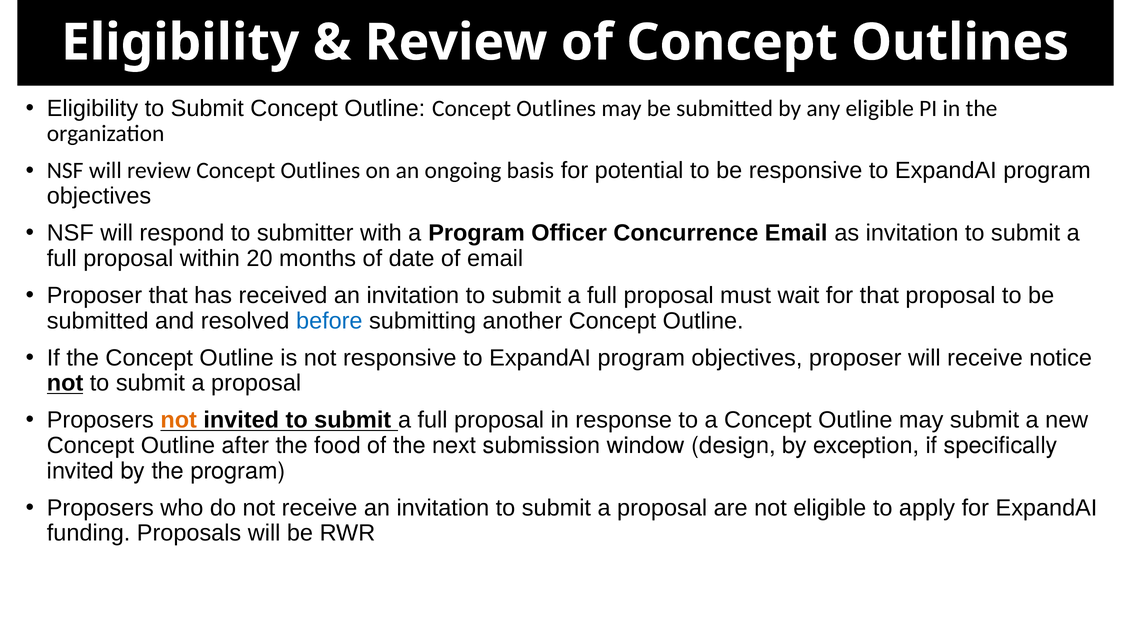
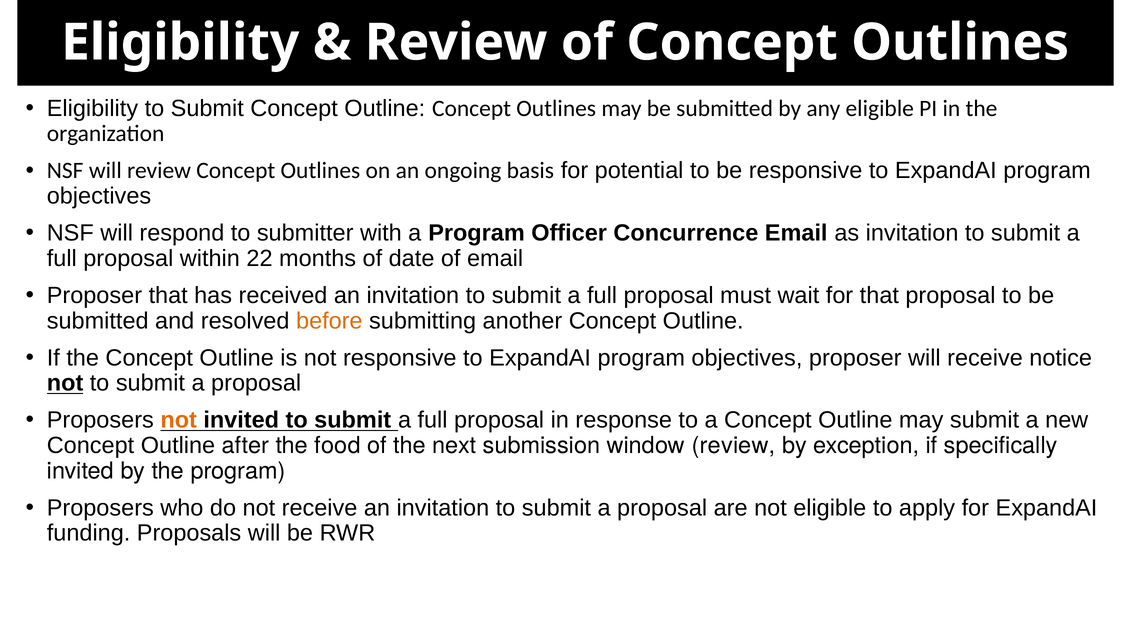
20: 20 -> 22 (260, 259)
before colour: blue -> orange (329, 321)
window design: design -> review (734, 446)
